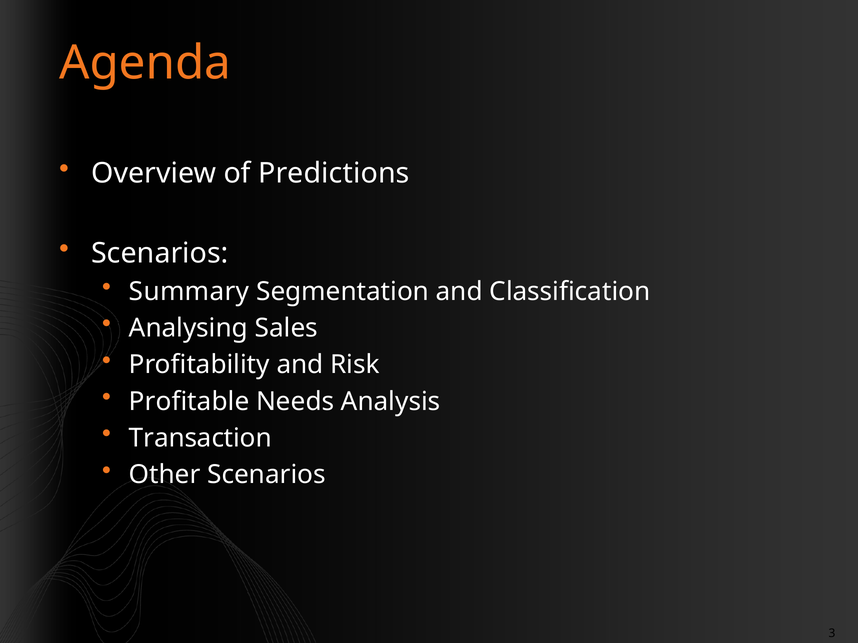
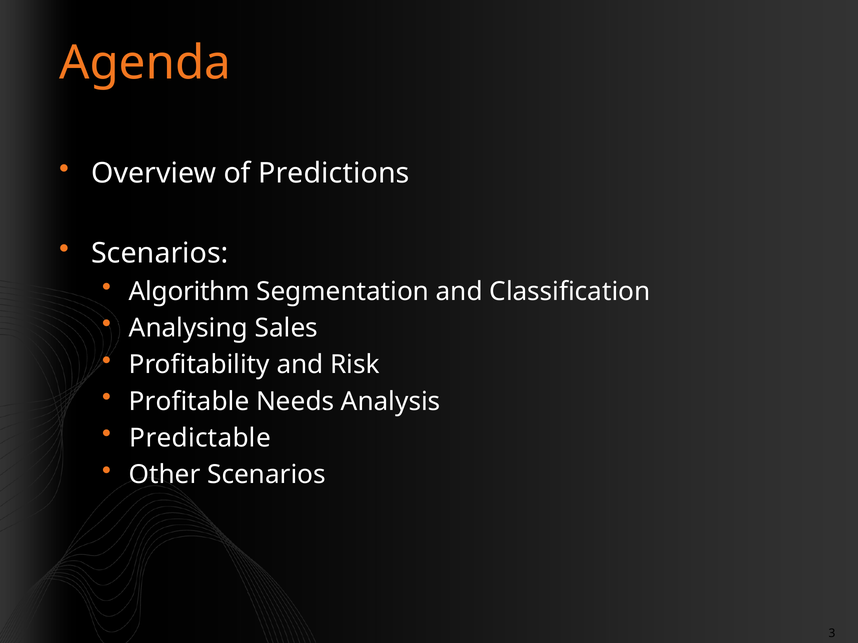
Summary: Summary -> Algorithm (189, 292)
Transaction: Transaction -> Predictable (200, 438)
